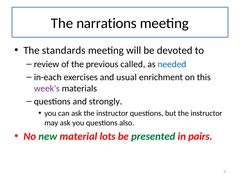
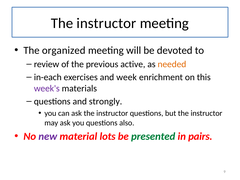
narrations: narrations -> instructor (106, 23)
standards: standards -> organized (64, 50)
called: called -> active (133, 64)
needed colour: blue -> orange (172, 64)
usual: usual -> week (127, 77)
new colour: green -> purple (48, 136)
